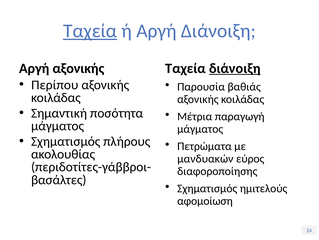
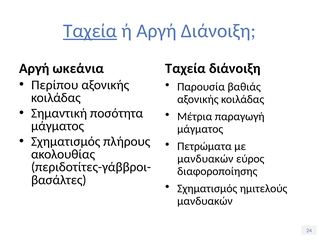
Αργή αξονικής: αξονικής -> ωκεάνια (78, 68)
διάνοιξη underline: present -> none (235, 68)
αφομοίωση: αφομοίωση -> μανδυακών (205, 200)
